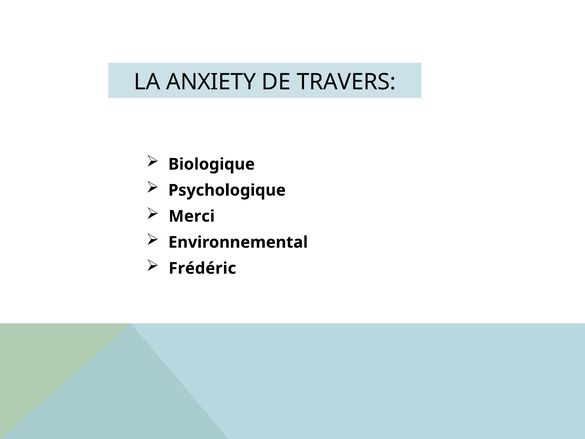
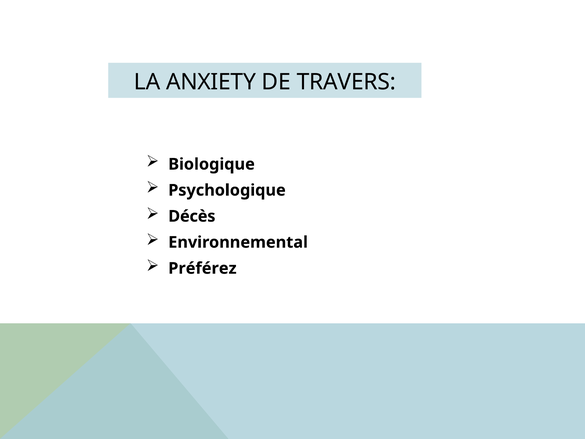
Merci: Merci -> Décès (192, 216)
Frédéric: Frédéric -> Préférez (202, 268)
